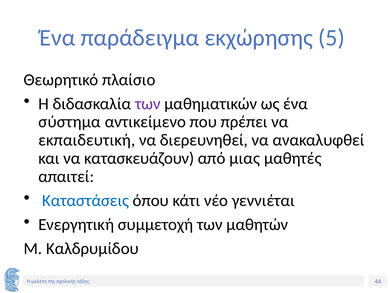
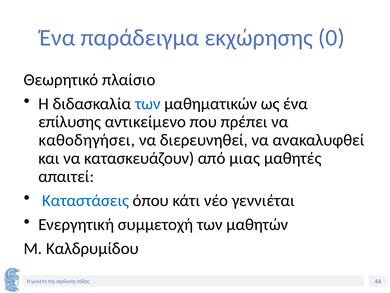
5: 5 -> 0 (331, 38)
των colour: purple -> blue (148, 104)
σύστημα: σύστημα -> επίλυσης (70, 122)
εκπαιδευτική: εκπαιδευτική -> καθοδηγήσει (87, 140)
